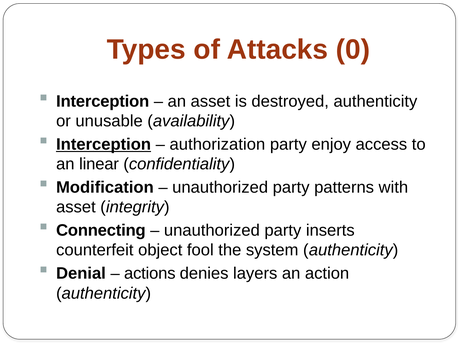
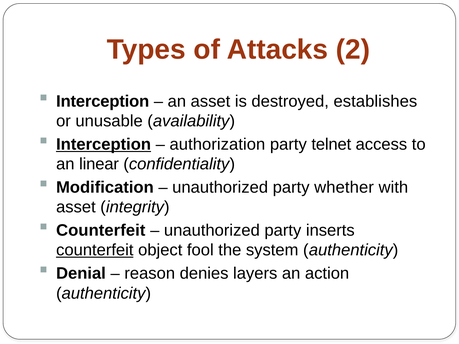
0: 0 -> 2 (353, 50)
destroyed authenticity: authenticity -> establishes (375, 101)
enjoy: enjoy -> telnet (331, 144)
patterns: patterns -> whether (344, 187)
Connecting: Connecting -> Counterfeit (101, 231)
counterfeit underline: none -> present (95, 250)
actions: actions -> reason (150, 274)
